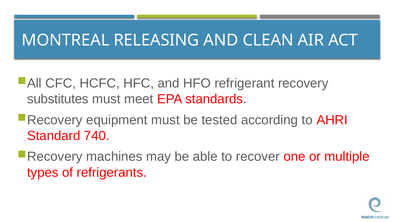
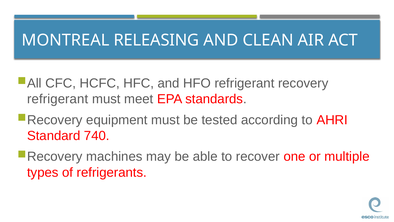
substitutes: substitutes -> refrigerant (58, 99)
